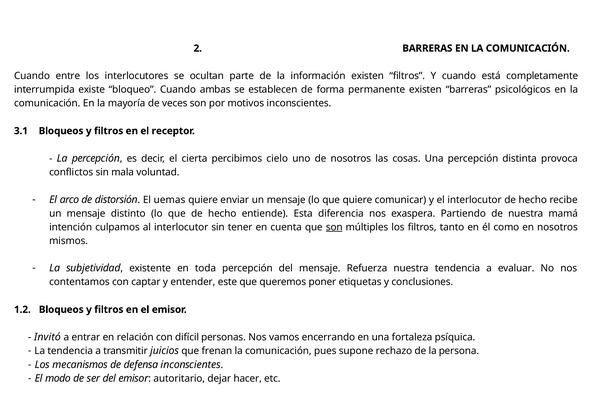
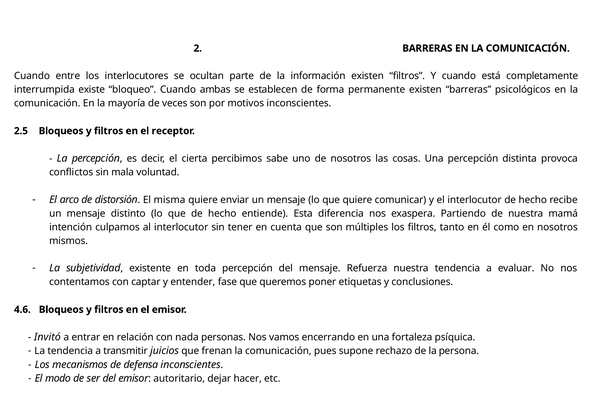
3.1: 3.1 -> 2.5 (21, 131)
cielo: cielo -> sabe (277, 158)
uemas: uemas -> misma (170, 199)
son underline: present -> none (334, 227)
este: este -> fase (227, 281)
1.2: 1.2 -> 4.6 (22, 309)
difícil: difícil -> nada (187, 337)
